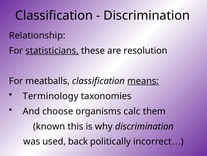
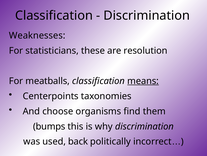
Relationship: Relationship -> Weaknesses (37, 35)
statisticians underline: present -> none (52, 50)
Terminology: Terminology -> Centerpoints (51, 96)
calc: calc -> find (132, 111)
known: known -> bumps (49, 126)
